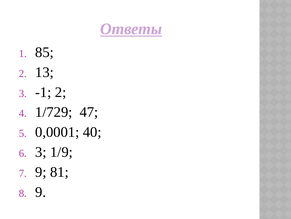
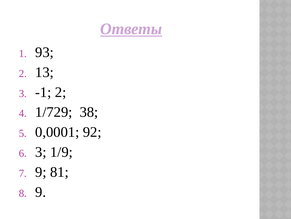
85: 85 -> 93 (44, 52)
47: 47 -> 38 (89, 112)
40: 40 -> 92 (92, 132)
